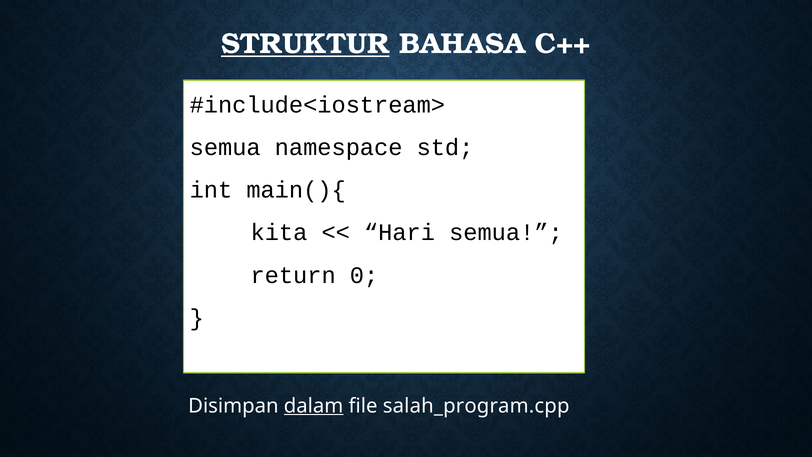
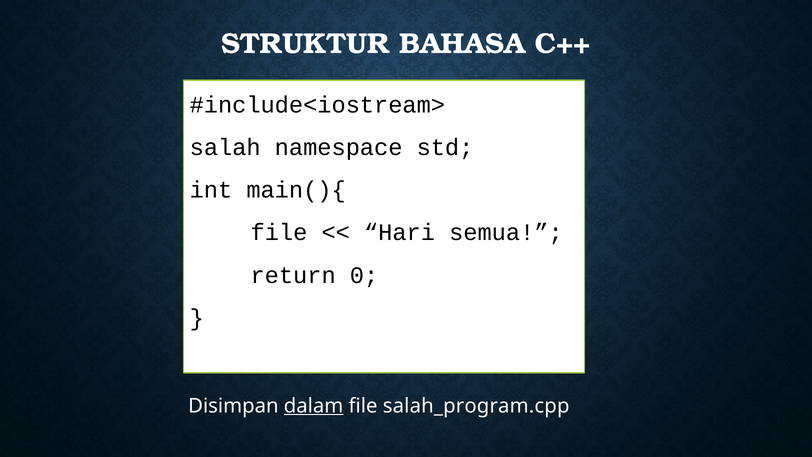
STRUKTUR underline: present -> none (305, 44)
semua: semua -> salah (225, 147)
kita: kita -> file (279, 232)
